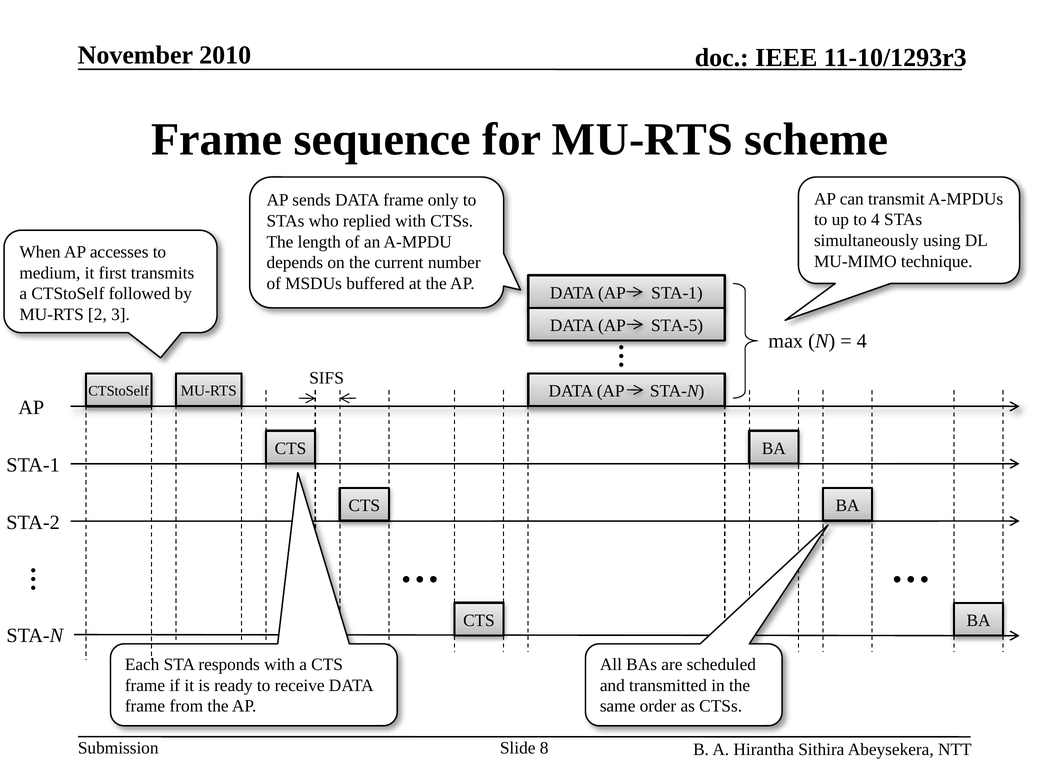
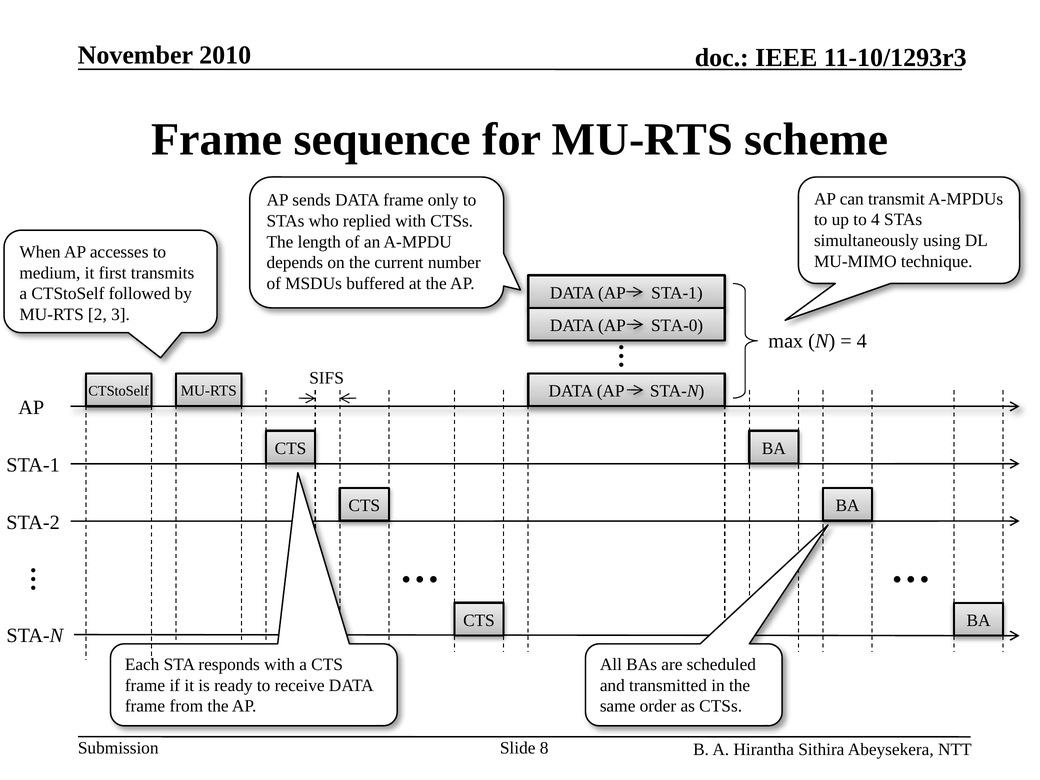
STA-5: STA-5 -> STA-0 (677, 325)
